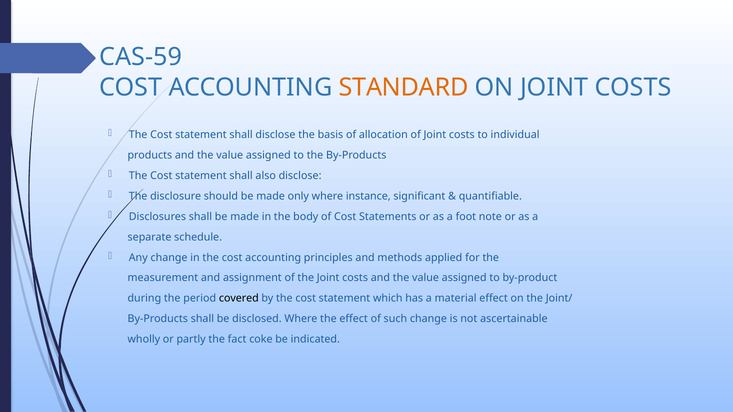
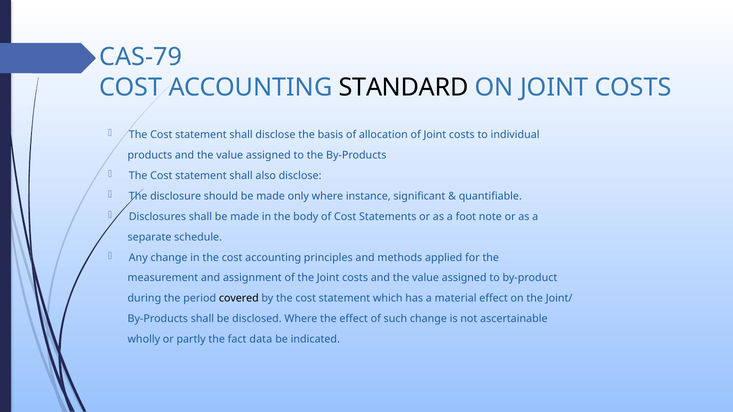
CAS-59: CAS-59 -> CAS-79 (141, 57)
STANDARD colour: orange -> black (404, 87)
coke: coke -> data (261, 340)
